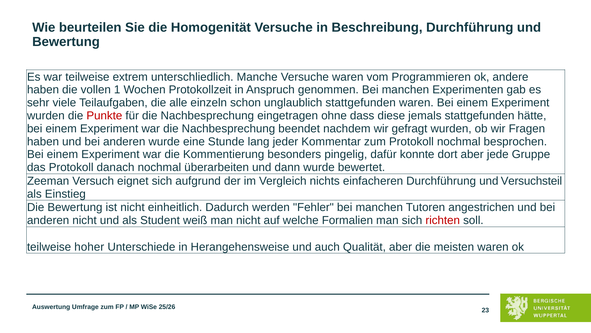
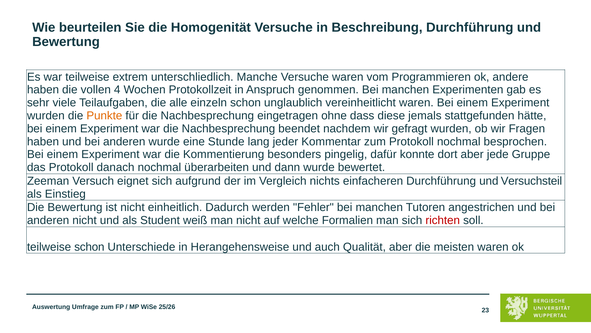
1: 1 -> 4 (117, 90)
unglaublich stattgefunden: stattgefunden -> vereinheitlicht (361, 103)
Punkte colour: red -> orange (104, 116)
teilweise hoher: hoher -> schon (89, 247)
